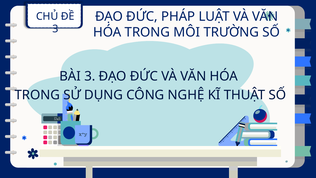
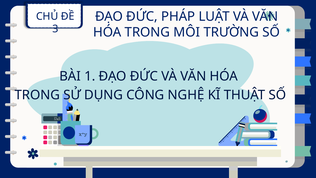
BÀI 3: 3 -> 1 (90, 76)
